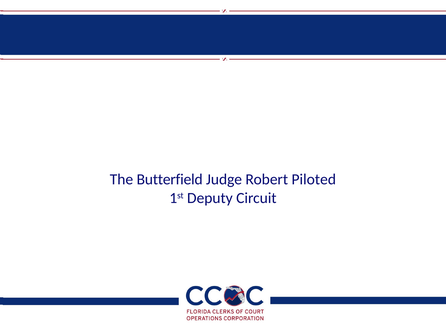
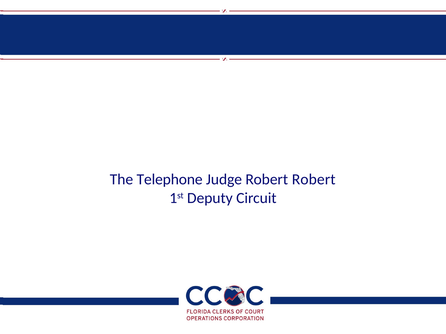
Butterfield: Butterfield -> Telephone (170, 180)
Robert Piloted: Piloted -> Robert (314, 180)
